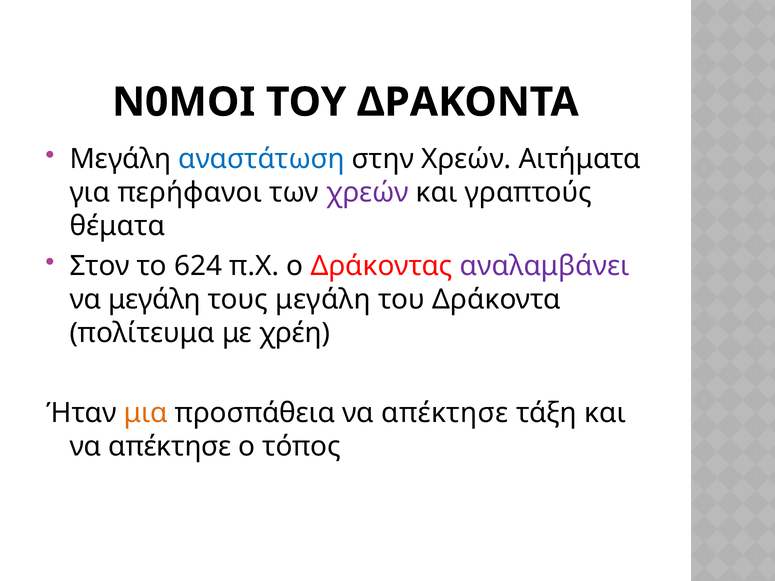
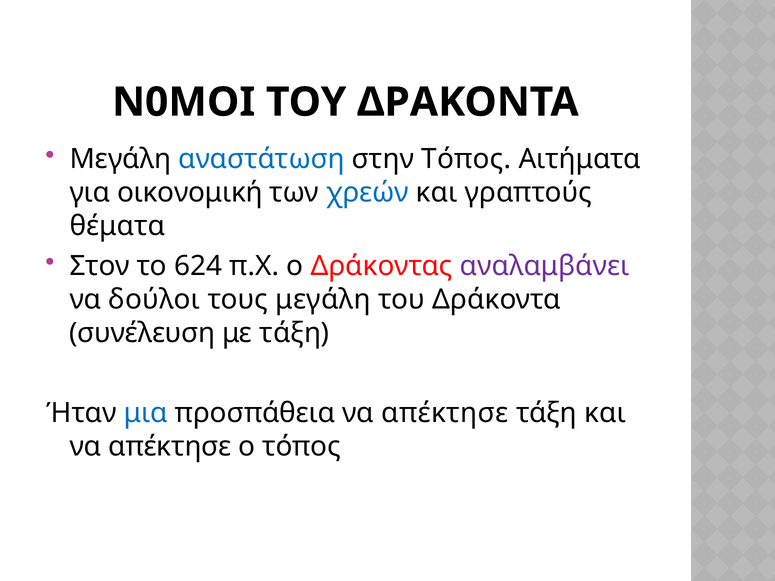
στην Χρεών: Χρεών -> Τόπος (466, 159)
περήφανοι: περήφανοι -> οικονομική (190, 193)
χρεών colour: purple -> blue (368, 193)
να μεγάλη: μεγάλη -> δούλοι (154, 300)
πολίτευμα: πολίτευμα -> συνέλευση (142, 333)
με χρέη: χρέη -> τάξη (294, 333)
μια colour: orange -> blue (146, 413)
